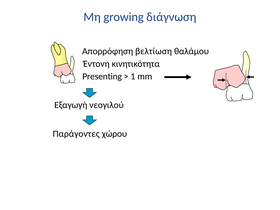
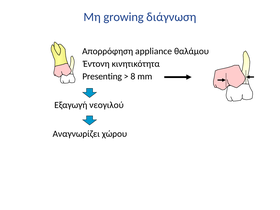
βελτίωση: βελτίωση -> appliance (154, 51)
1: 1 -> 8 (133, 76)
Παράγοντες: Παράγοντες -> Αναγνωρίζει (76, 134)
